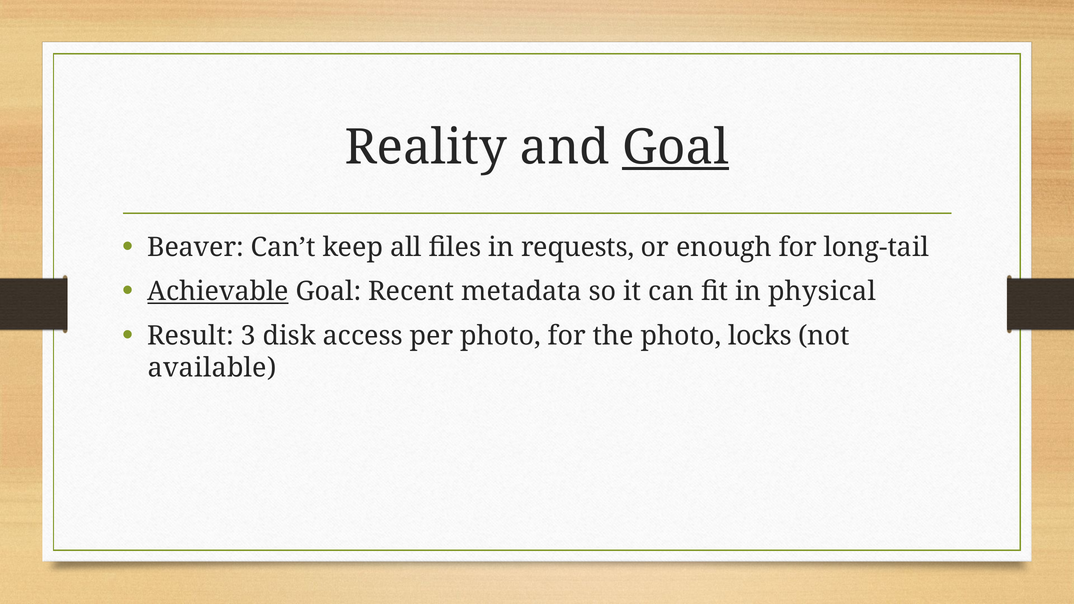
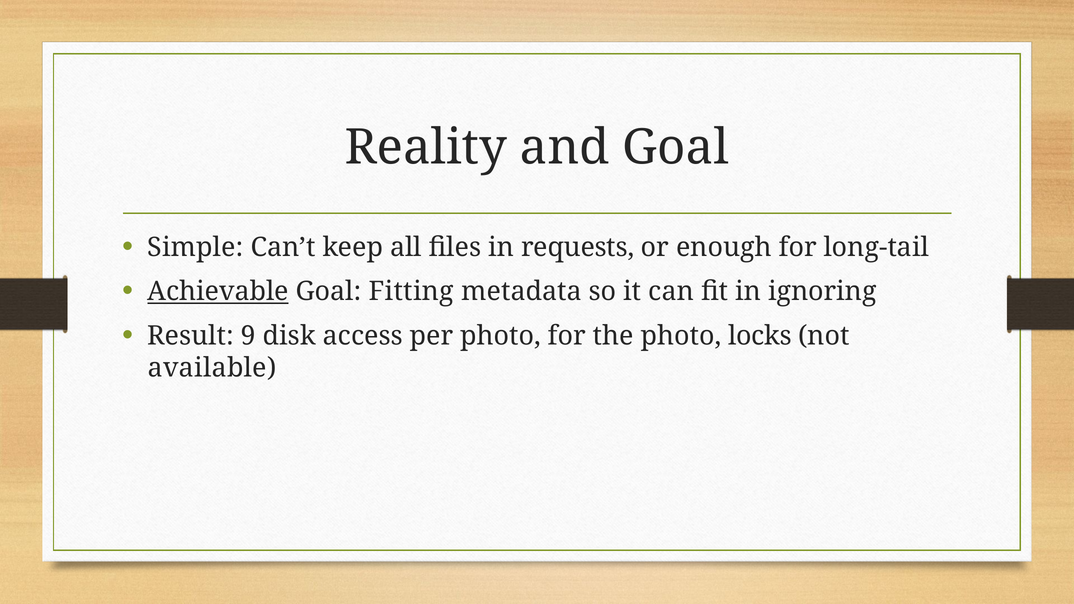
Goal underline: present -> none (676, 147)
Beaver: Beaver -> Simple (195, 247)
Recent: Recent -> Fitting (411, 292)
physical: physical -> ignoring (822, 292)
3: 3 -> 9 (248, 336)
